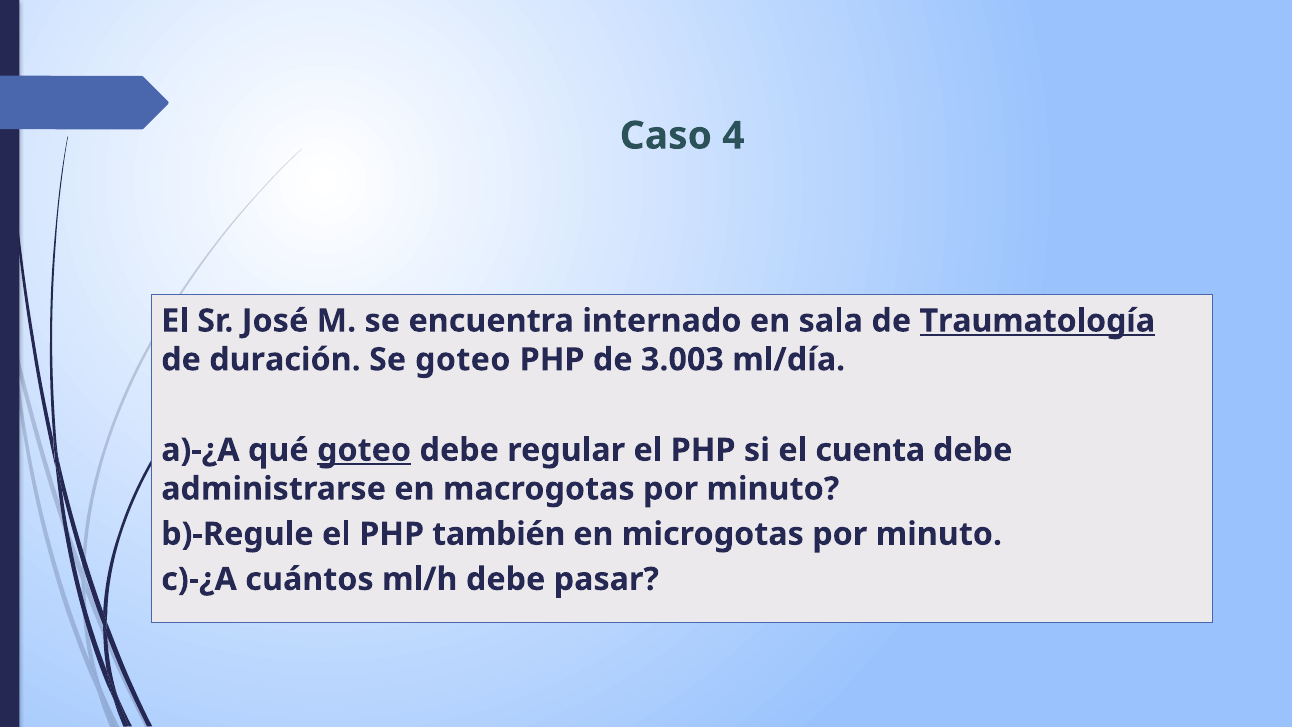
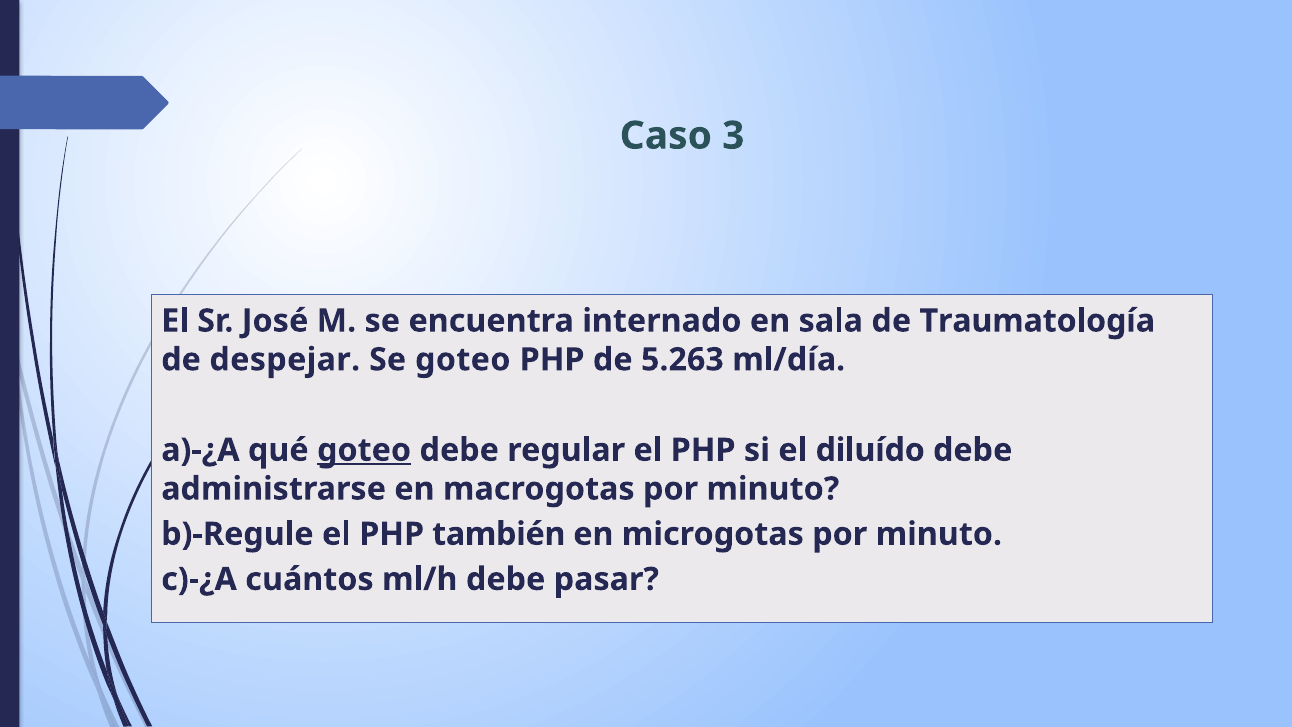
4: 4 -> 3 (733, 136)
Traumatología underline: present -> none (1037, 321)
duración: duración -> despejar (285, 360)
3.003: 3.003 -> 5.263 (682, 360)
cuenta: cuenta -> diluído (870, 450)
